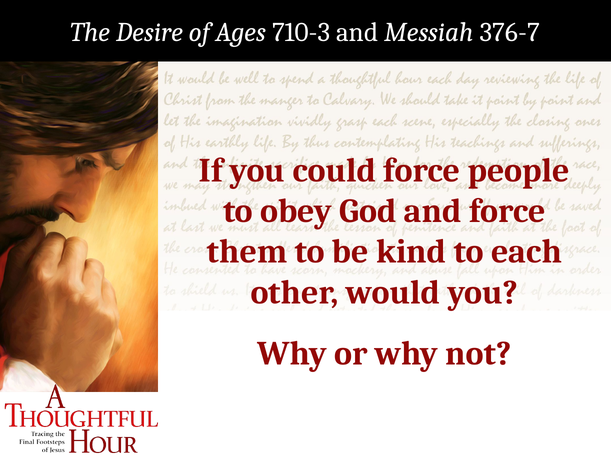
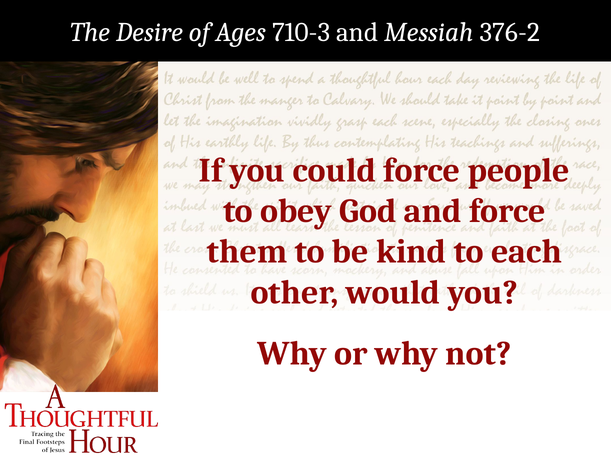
376-7: 376-7 -> 376-2 (510, 32)
